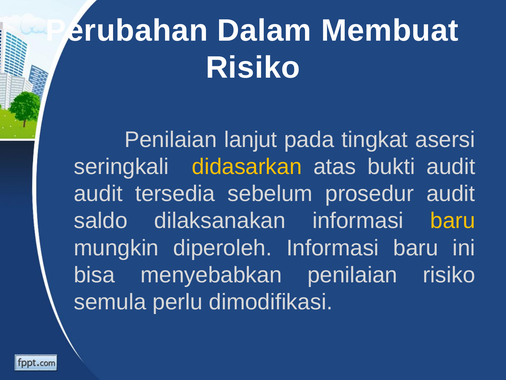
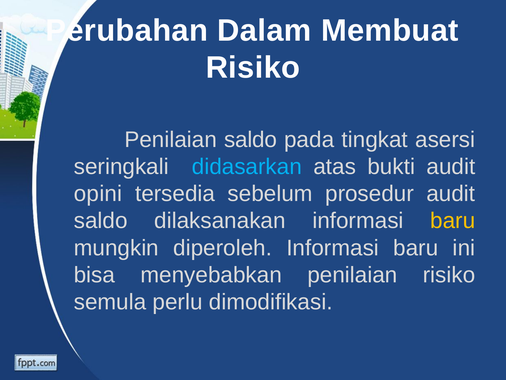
Penilaian lanjut: lanjut -> saldo (251, 140)
didasarkan colour: yellow -> light blue (247, 167)
audit: audit -> opini (98, 194)
